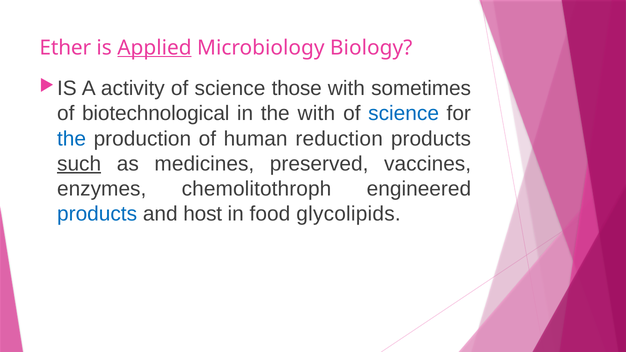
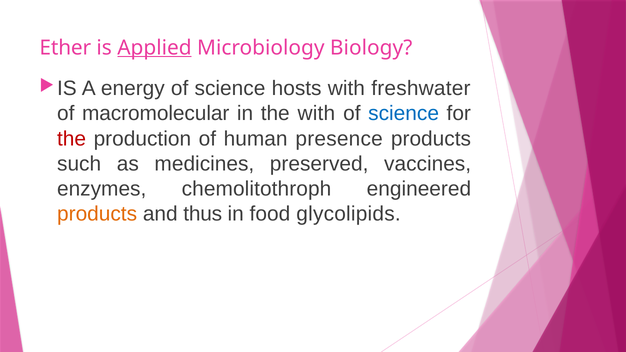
activity: activity -> energy (133, 89)
those: those -> hosts (297, 89)
sometimes: sometimes -> freshwater (421, 89)
biotechnological: biotechnological -> macromolecular (156, 114)
the colour: blue -> red (72, 139)
reduction: reduction -> presence (339, 139)
such underline: present -> none (79, 164)
products colour: blue -> orange (97, 214)
host: host -> thus (203, 214)
